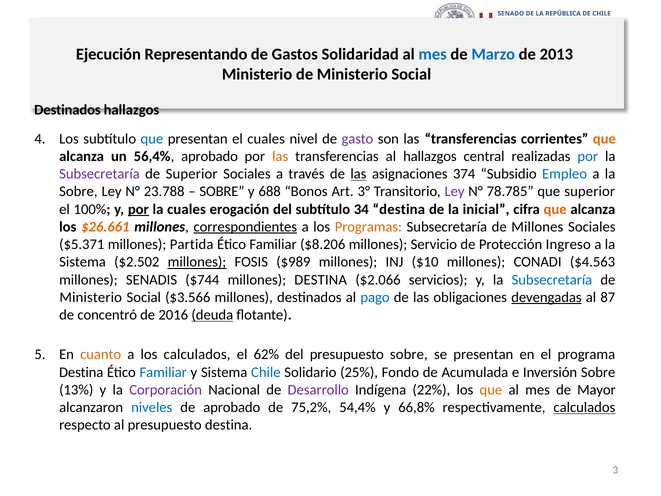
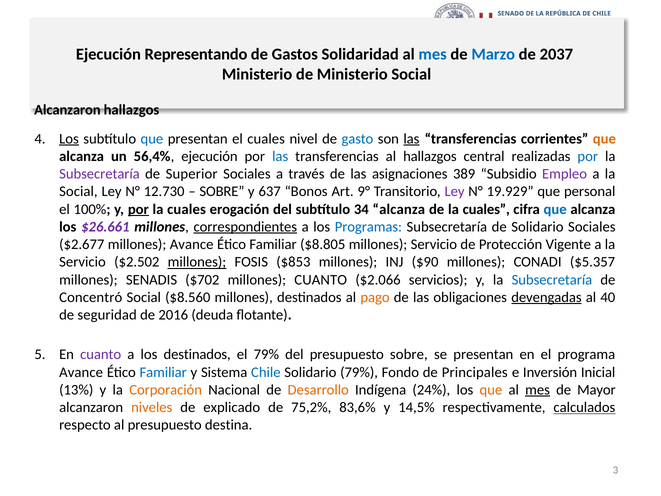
2013: 2013 -> 2037 (556, 54)
Destinados: Destinados -> Alcanzaron (67, 110)
Los underline: none -> present (69, 139)
gasto colour: purple -> blue (357, 139)
las underline: none -> present (411, 139)
56,4% aprobado: aprobado -> ejecución (209, 156)
las colour: orange -> blue (280, 156)
las underline: present -> none (358, 174)
374: 374 -> 389 (464, 174)
Empleo colour: blue -> purple (565, 174)
Sobre: Sobre -> Social (78, 191)
23.788: 23.788 -> 12.730 (164, 191)
688: 688 -> 637 (270, 191)
3°: 3° -> 9° (364, 191)
78.785: 78.785 -> 19.929 (510, 191)
que superior: superior -> personal (590, 191)
34 destina: destina -> alcanza (399, 209)
de la inicial: inicial -> cuales (486, 209)
que colour: orange -> blue (555, 209)
$26.661 colour: orange -> purple (105, 227)
Programas colour: orange -> blue (368, 227)
de Millones: Millones -> Solidario (537, 227)
$5.371: $5.371 -> $2.677 (82, 244)
millones Partida: Partida -> Avance (192, 244)
$8.206: $8.206 -> $8.805 (323, 244)
Ingreso: Ingreso -> Vigente (568, 244)
Sistema: Sistema -> Servicio (83, 262)
$989: $989 -> $853 (293, 262)
$10: $10 -> $90 (425, 262)
$4.563: $4.563 -> $5.357 (593, 262)
$744: $744 -> $702 (202, 280)
millones DESTINA: DESTINA -> CUANTO (321, 280)
Ministerio: Ministerio -> Concentró (91, 297)
$3.566: $3.566 -> $8.560 (188, 297)
pago colour: blue -> orange (375, 297)
87: 87 -> 40 (608, 297)
concentró: concentró -> seguridad (107, 315)
deuda underline: present -> none (212, 315)
cuanto colour: orange -> purple (101, 354)
los calculados: calculados -> destinados (197, 354)
el 62%: 62% -> 79% (266, 354)
Destina: Destina -> Avance (81, 372)
Solidario 25%: 25% -> 79% (359, 372)
Acumulada: Acumulada -> Principales (475, 372)
Inversión Sobre: Sobre -> Inicial (598, 372)
Corporación colour: purple -> orange (166, 390)
Desarrollo colour: purple -> orange (318, 390)
22%: 22% -> 24% (431, 390)
mes underline: none -> present (538, 390)
niveles colour: blue -> orange (152, 407)
de aprobado: aprobado -> explicado (232, 407)
54,4%: 54,4% -> 83,6% (357, 407)
66,8%: 66,8% -> 14,5% (416, 407)
